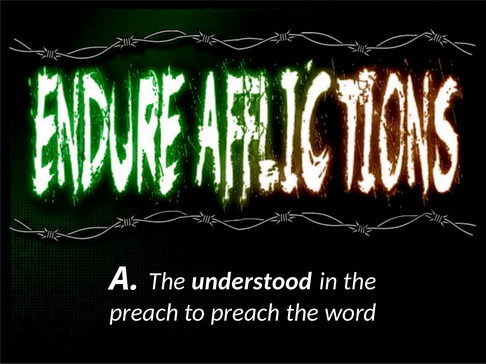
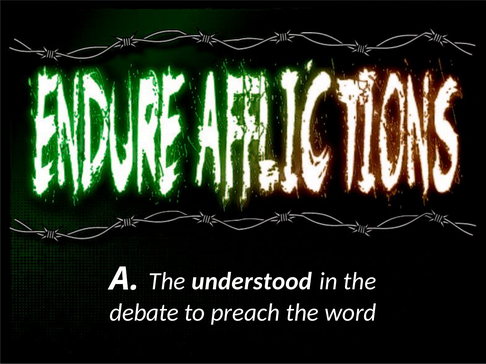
preach: preach -> debate (144, 313)
